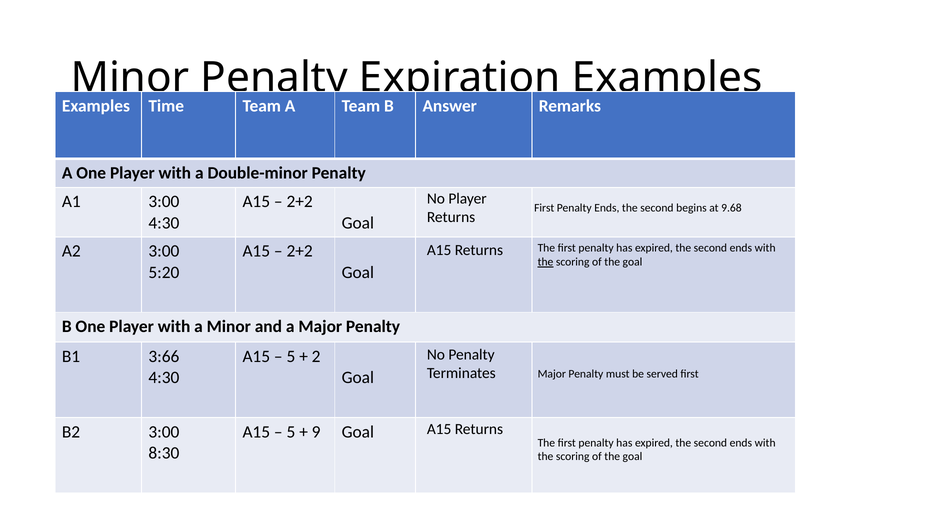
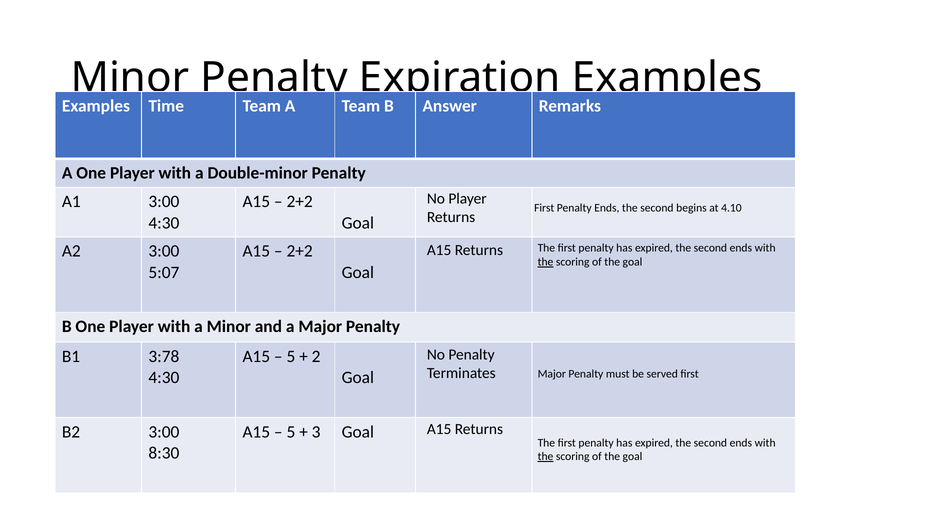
9.68: 9.68 -> 4.10 (731, 208)
5:20: 5:20 -> 5:07 (164, 272)
3:66: 3:66 -> 3:78 (164, 356)
9: 9 -> 3 (316, 432)
the underline: none -> present (546, 456)
